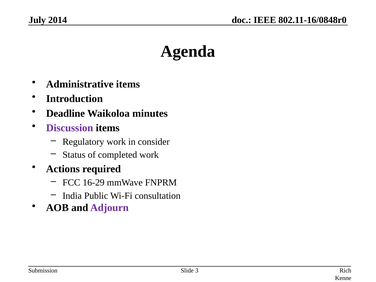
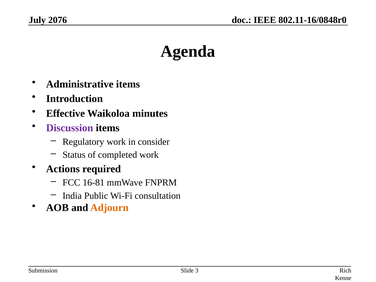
2014: 2014 -> 2076 (58, 20)
Deadline: Deadline -> Effective (65, 113)
16-29: 16-29 -> 16-81 (94, 183)
Adjourn colour: purple -> orange (109, 208)
